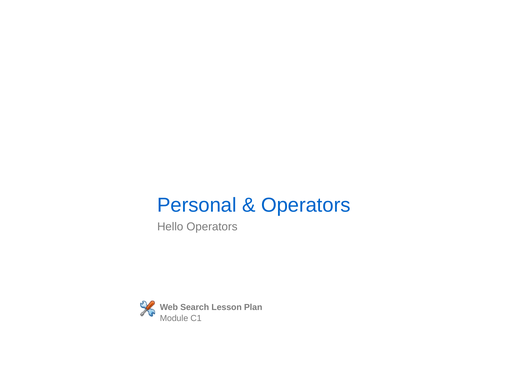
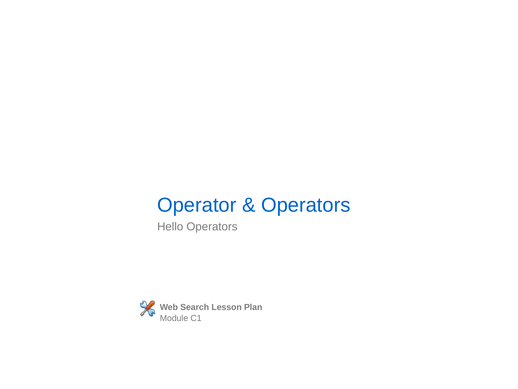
Personal: Personal -> Operator (197, 205)
